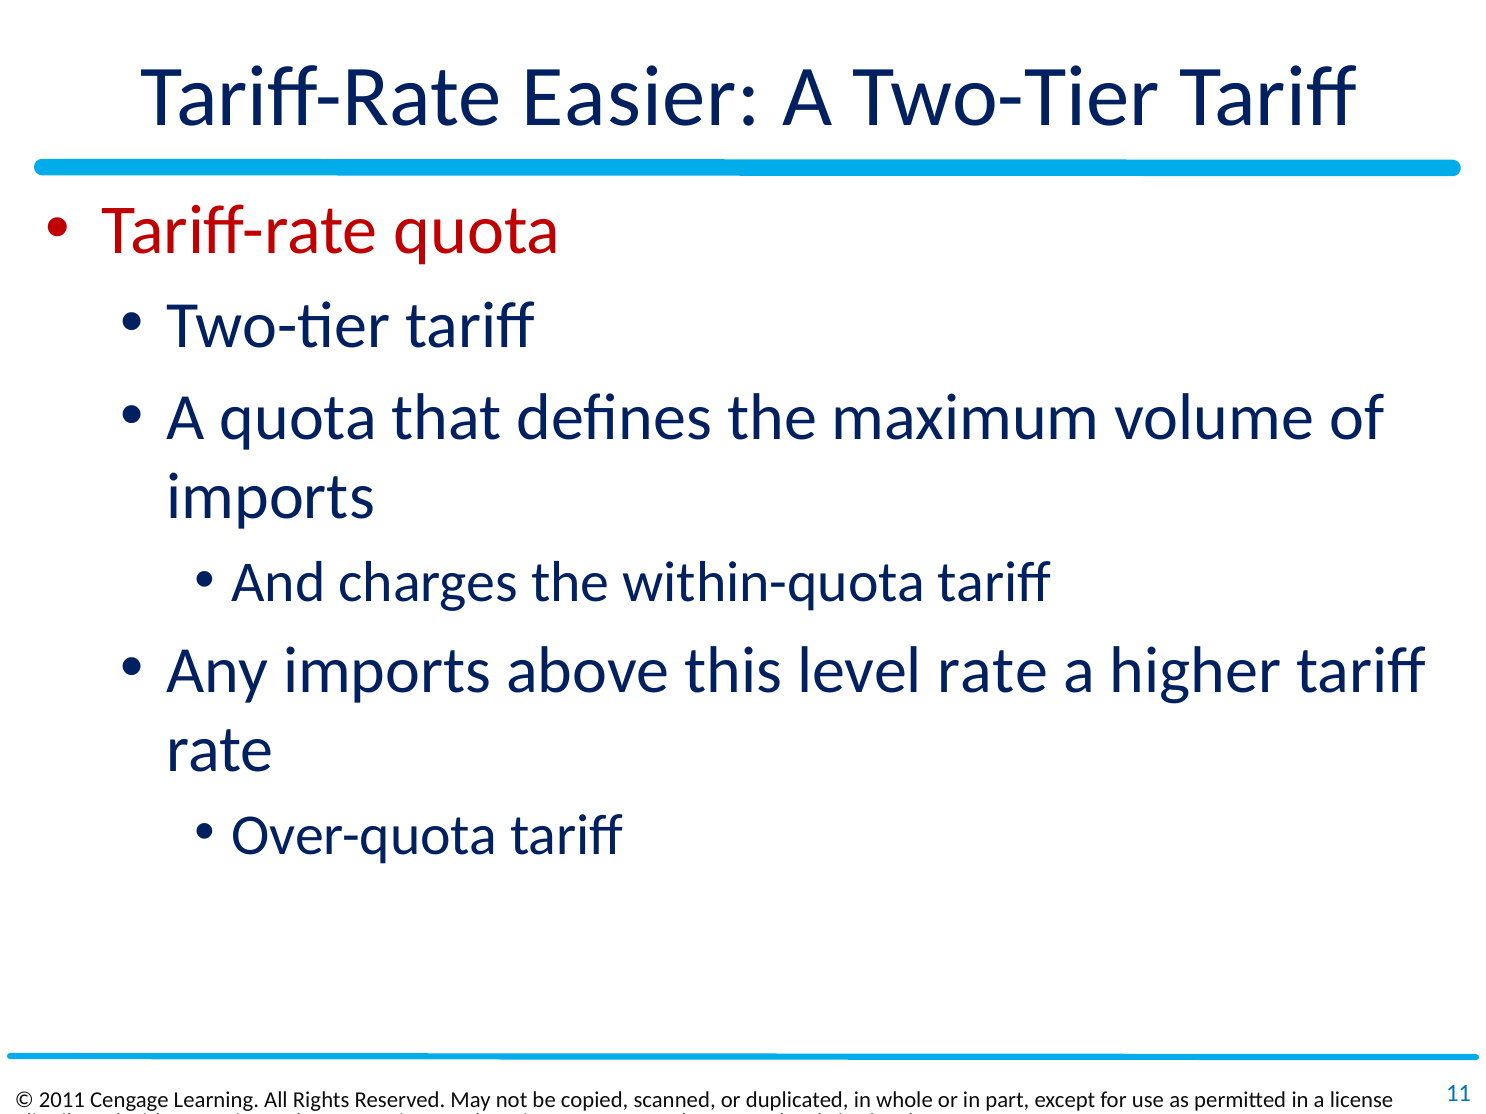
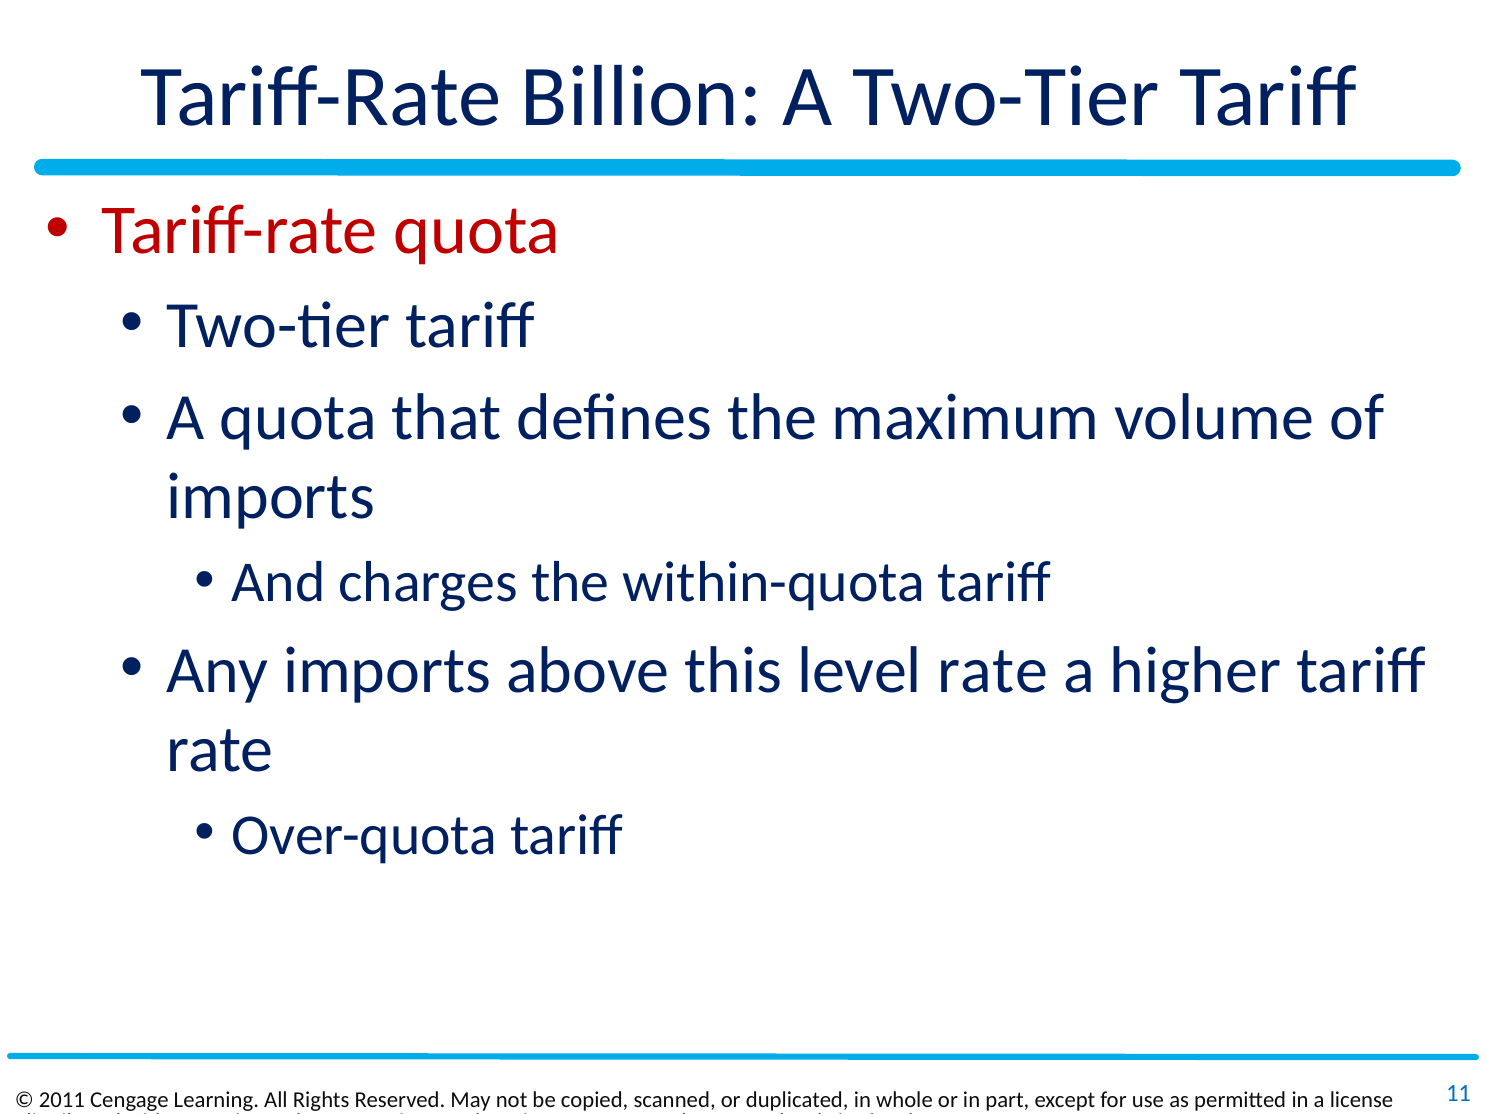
Easier: Easier -> Billion (642, 96)
